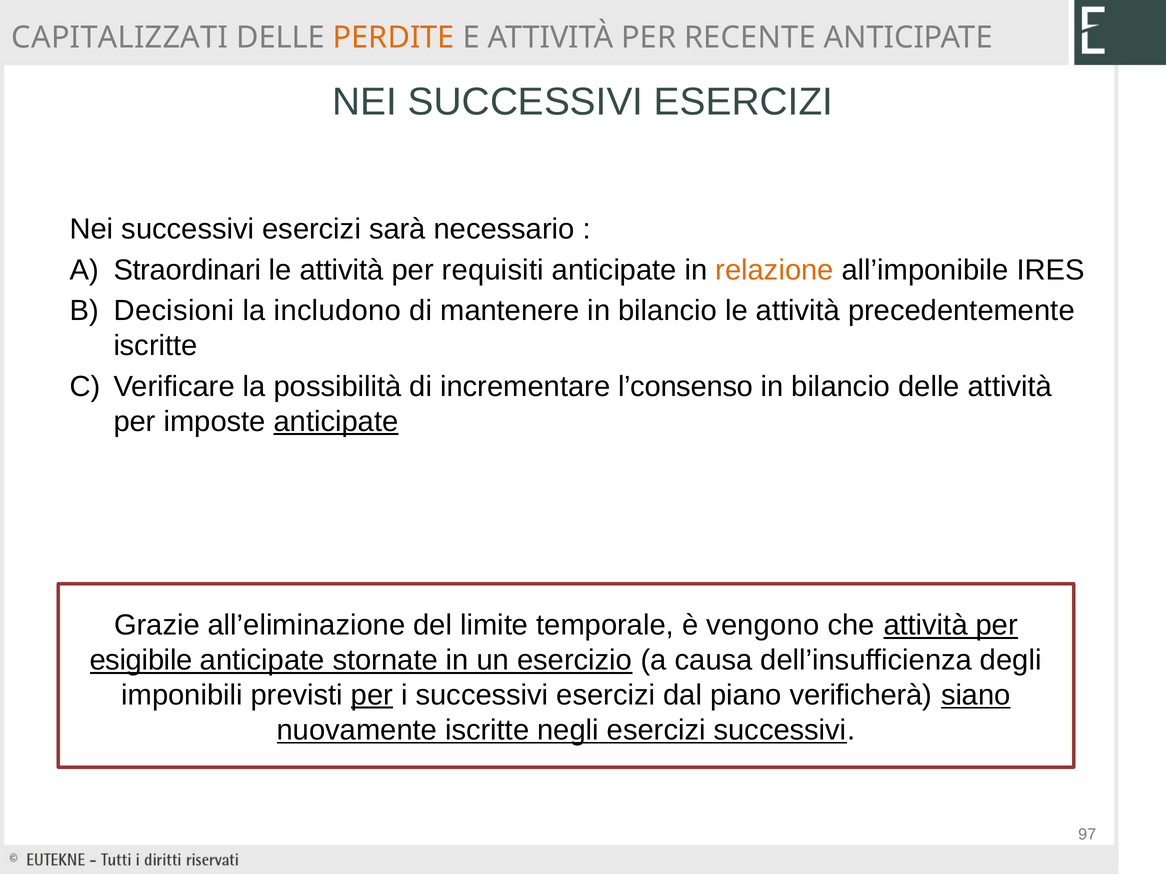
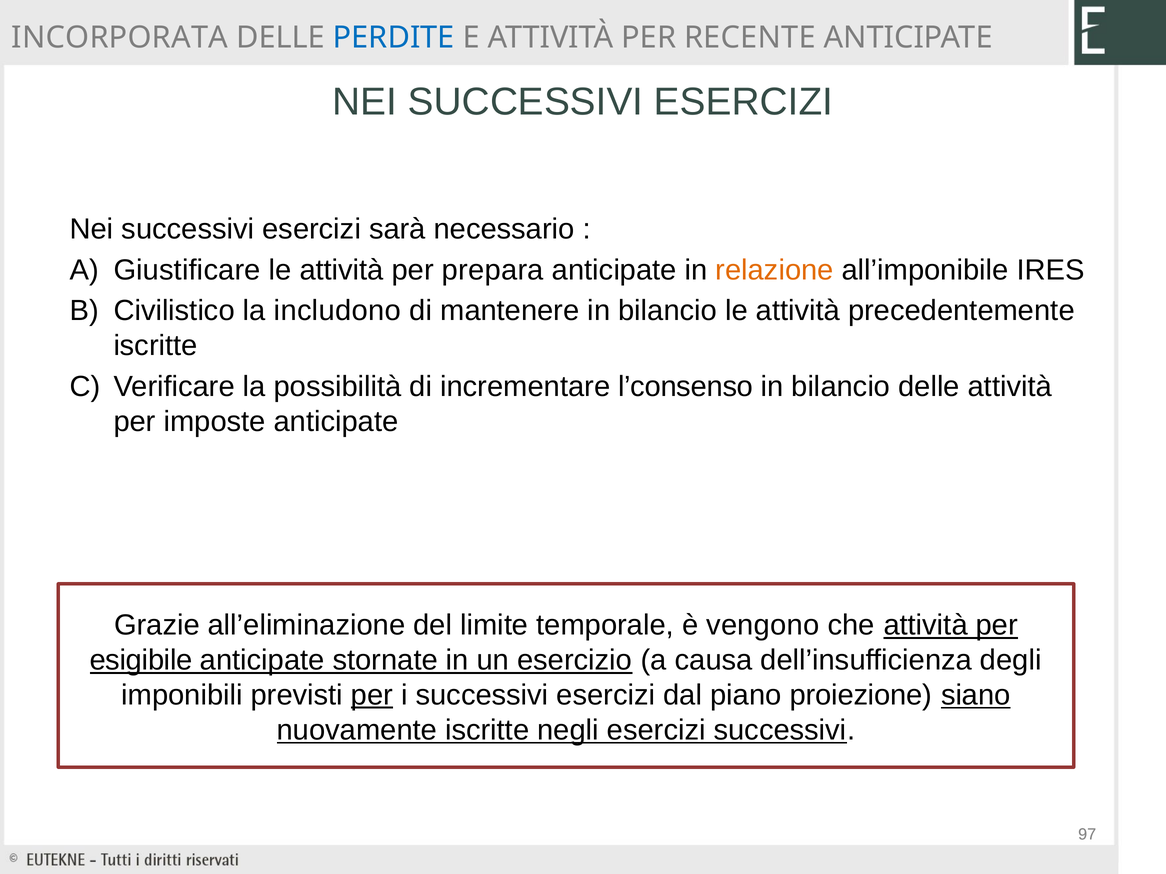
CAPITALIZZATI: CAPITALIZZATI -> INCORPORATA (120, 38)
PERDITE colour: orange -> blue (394, 38)
Straordinari: Straordinari -> Giustificare (187, 270)
requisiti: requisiti -> prepara (493, 270)
Decisioni: Decisioni -> Civilistico (174, 311)
anticipate underline: present -> none (336, 422)
verificherà: verificherà -> proiezione (861, 695)
